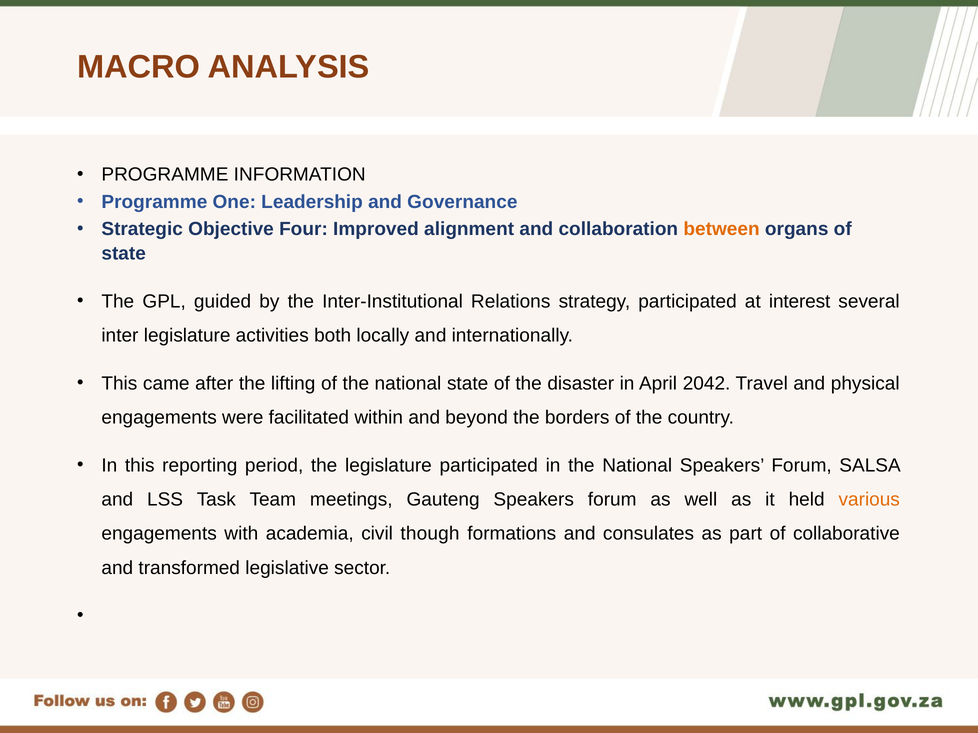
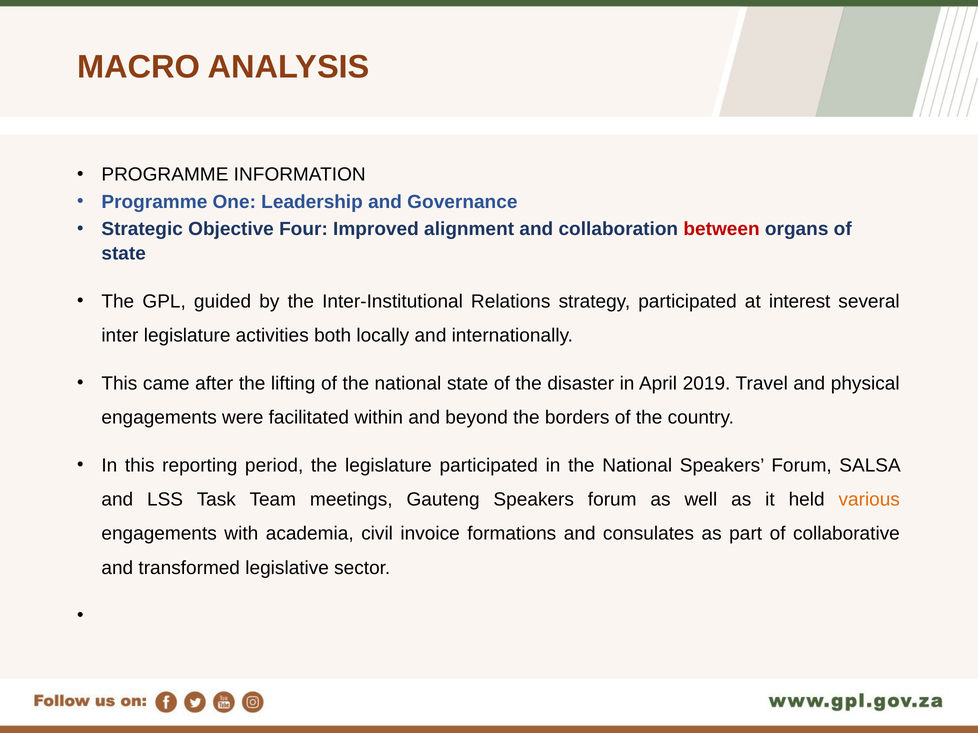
between colour: orange -> red (722, 229)
2042: 2042 -> 2019 (707, 384)
though: though -> invoice (430, 534)
